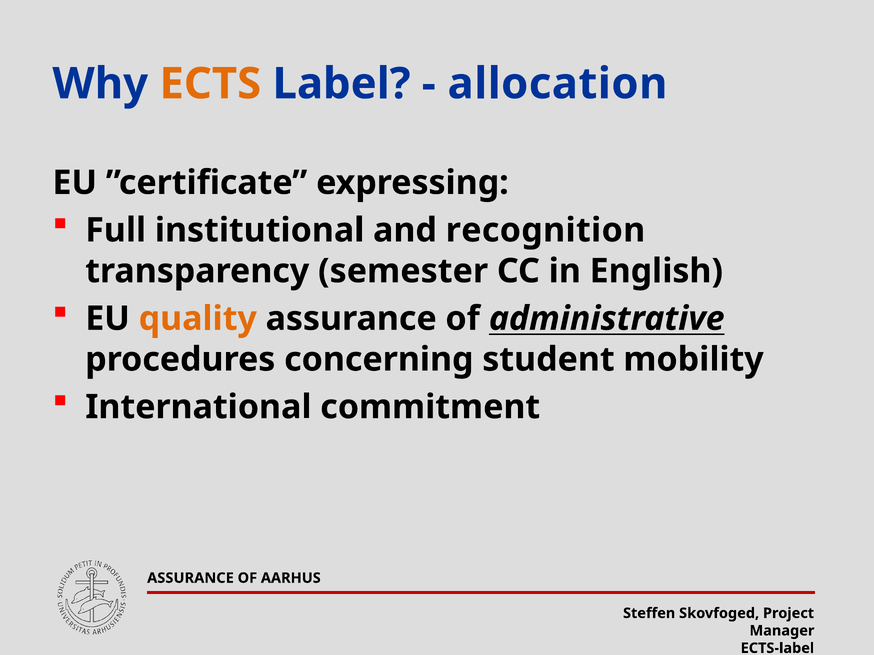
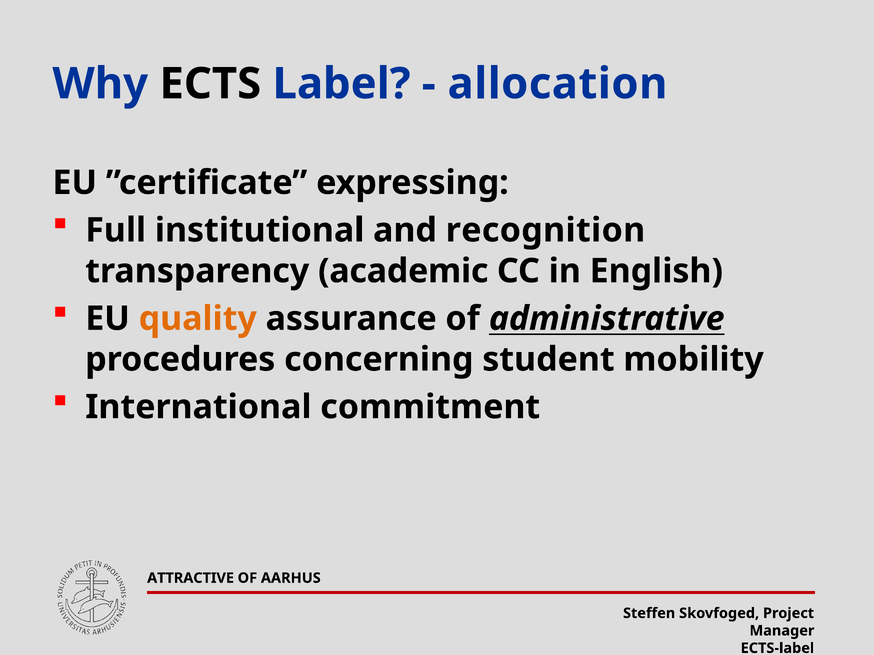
ECTS colour: orange -> black (210, 84)
semester: semester -> academic (403, 271)
ASSURANCE: ASSURANCE -> ATTRACTIVE (191, 578)
